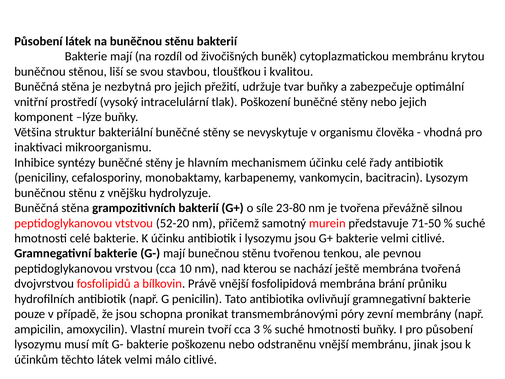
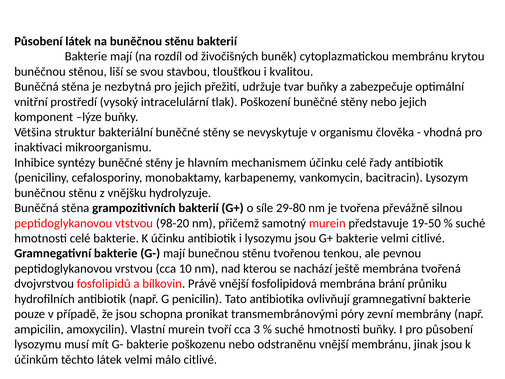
23-80: 23-80 -> 29-80 (291, 208)
52-20: 52-20 -> 98-20 (173, 223)
71-50: 71-50 -> 19-50 (426, 223)
